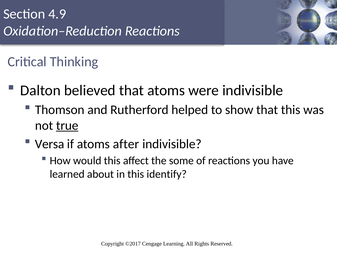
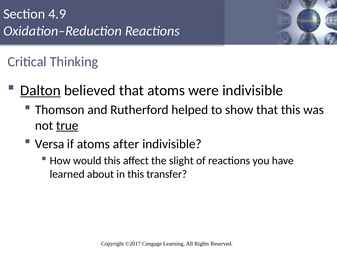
Dalton underline: none -> present (40, 90)
some: some -> slight (181, 161)
identify: identify -> transfer (167, 174)
